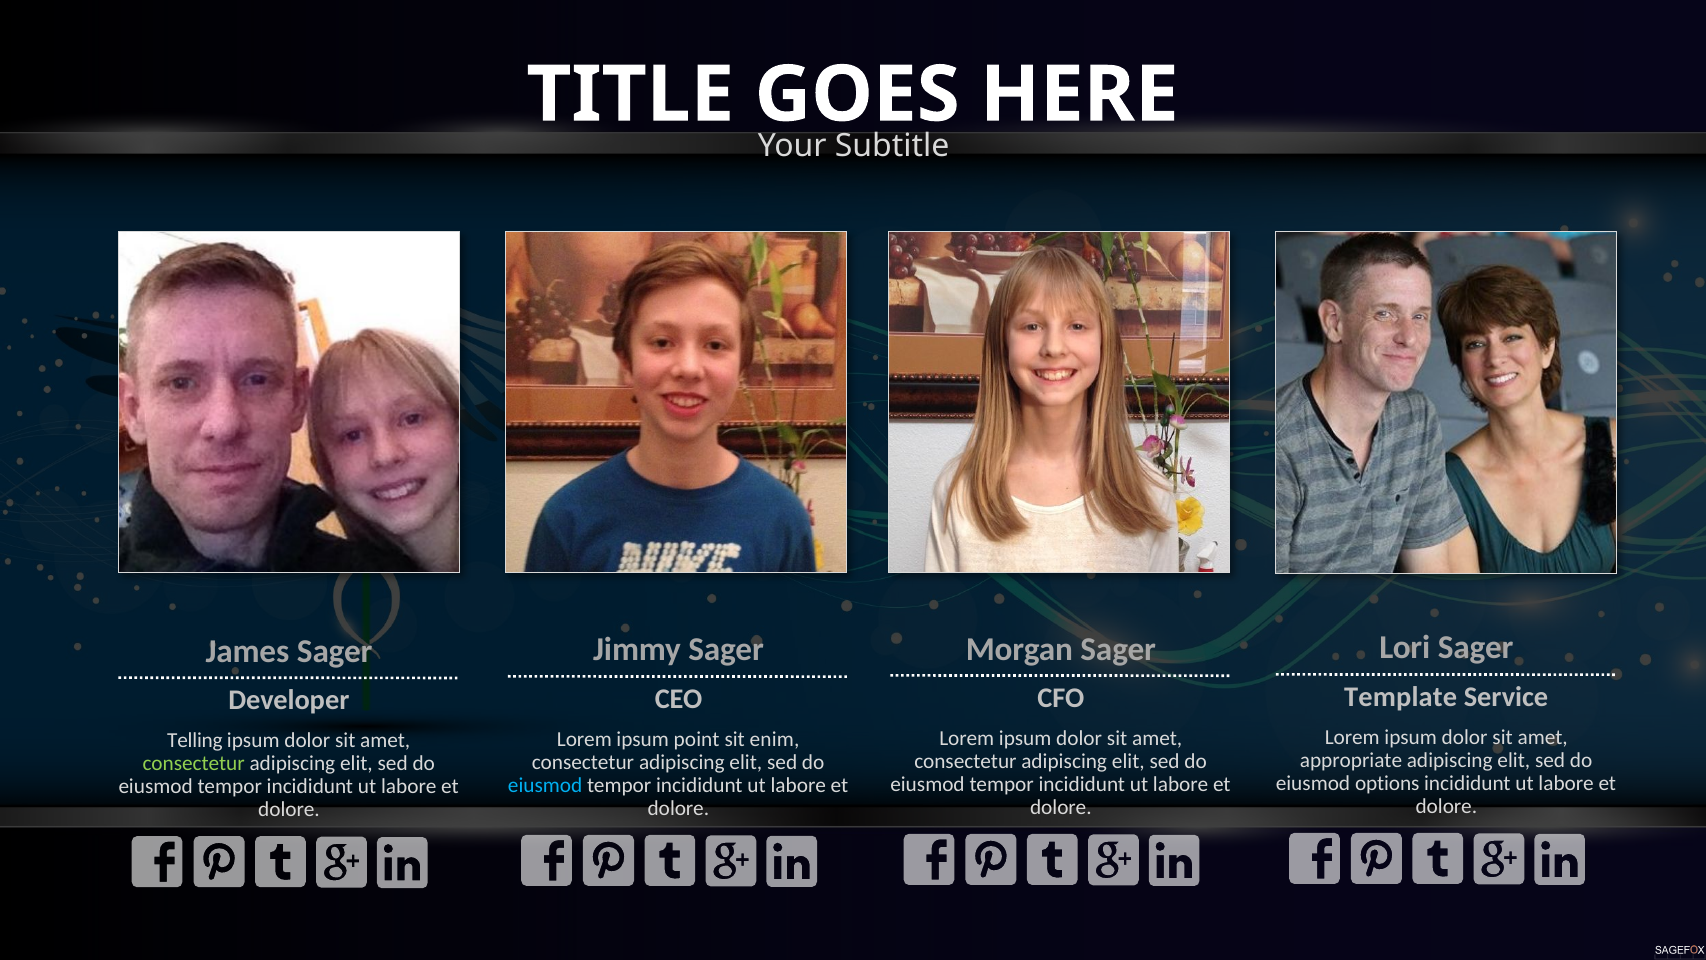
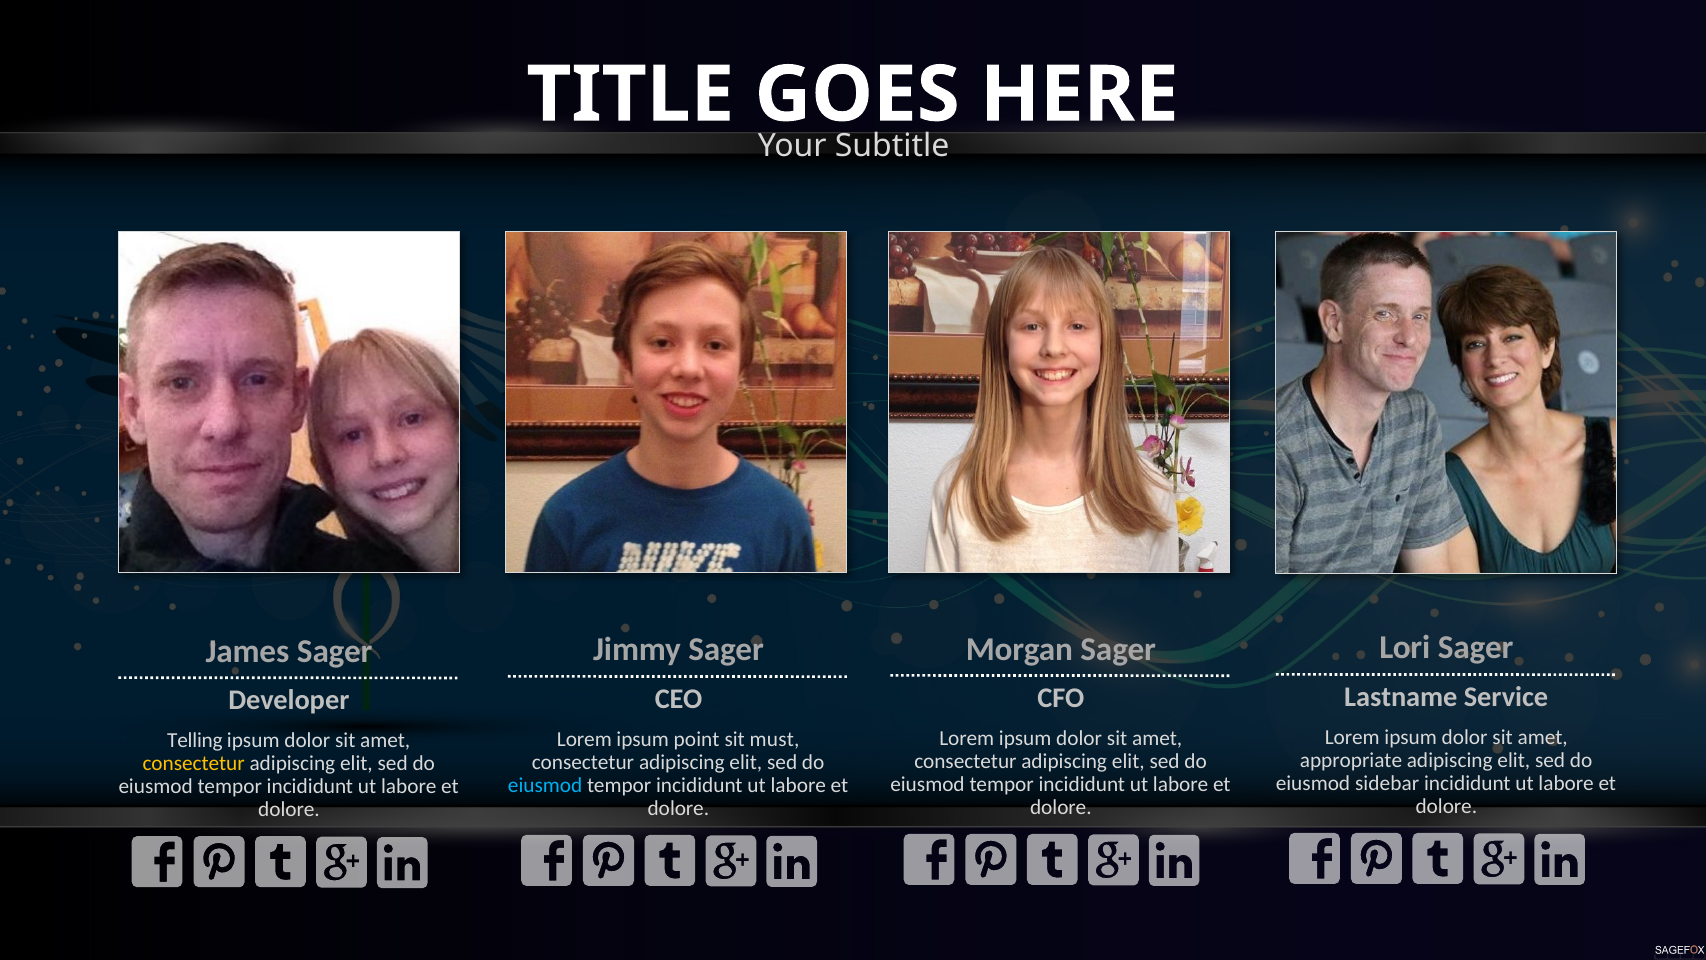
Template: Template -> Lastname (1401, 697)
enim: enim -> must (775, 739)
consectetur colour: light green -> yellow (194, 763)
options: options -> sidebar (1387, 783)
